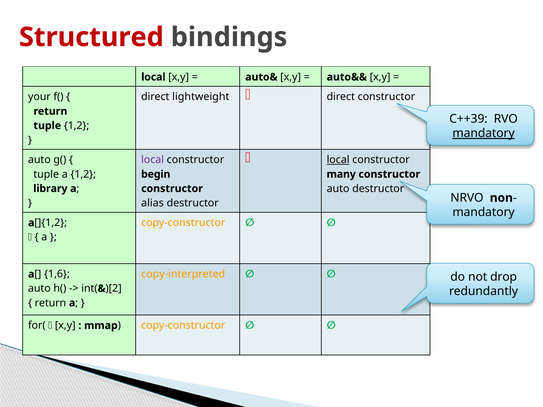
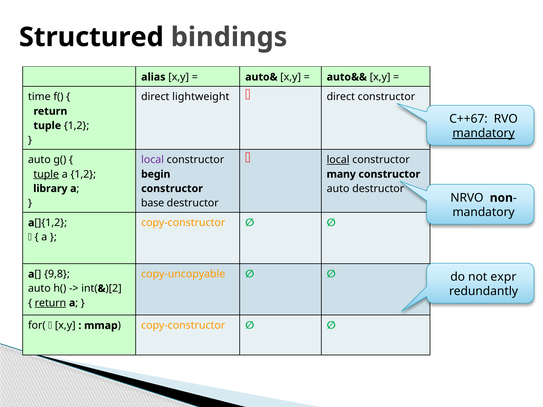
Structured colour: red -> black (91, 37)
local: local -> alias (153, 77)
your: your -> time (39, 97)
C++39: C++39 -> C++67 (468, 119)
tuple underline: none -> present (46, 174)
alias: alias -> base (153, 203)
1,6: 1,6 -> 9,8 (57, 274)
copy-interpreted: copy-interpreted -> copy-uncopyable (183, 274)
drop: drop -> expr (503, 277)
return underline: none -> present (50, 303)
